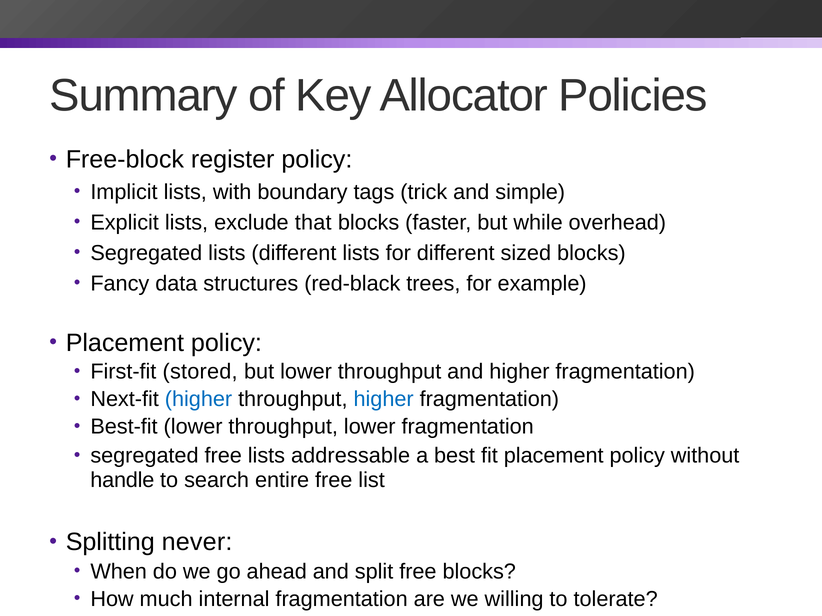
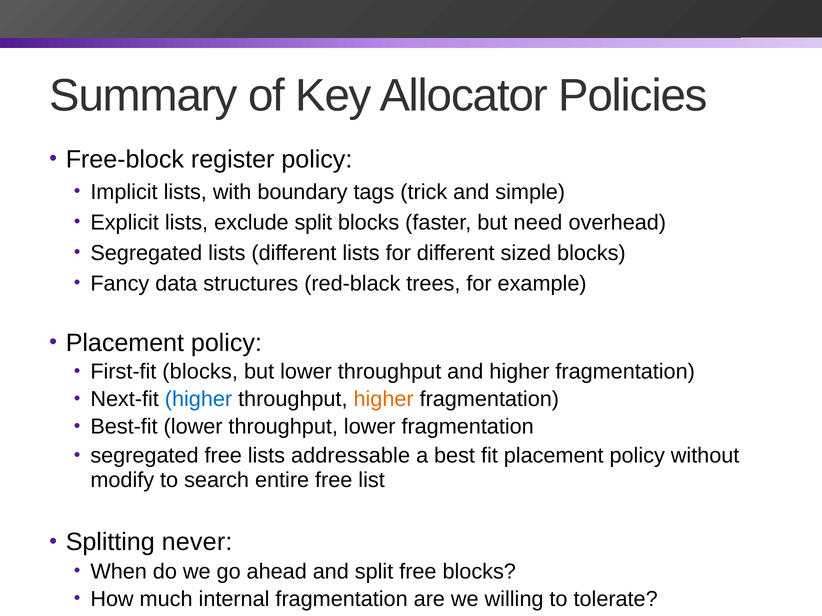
exclude that: that -> split (313, 223)
while: while -> need (538, 223)
First-fit stored: stored -> blocks (200, 372)
higher colour: blue -> orange (384, 400)
handle: handle -> modify (122, 481)
